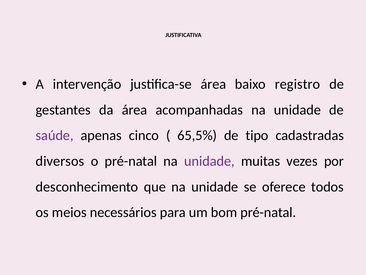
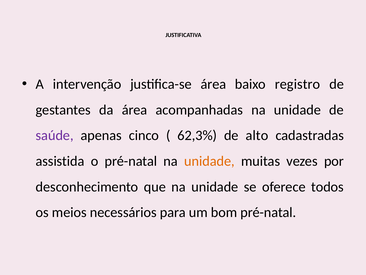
65,5%: 65,5% -> 62,3% (197, 135)
tipo: tipo -> alto (257, 135)
diversos: diversos -> assistida (60, 161)
unidade colour: purple -> orange (209, 161)
